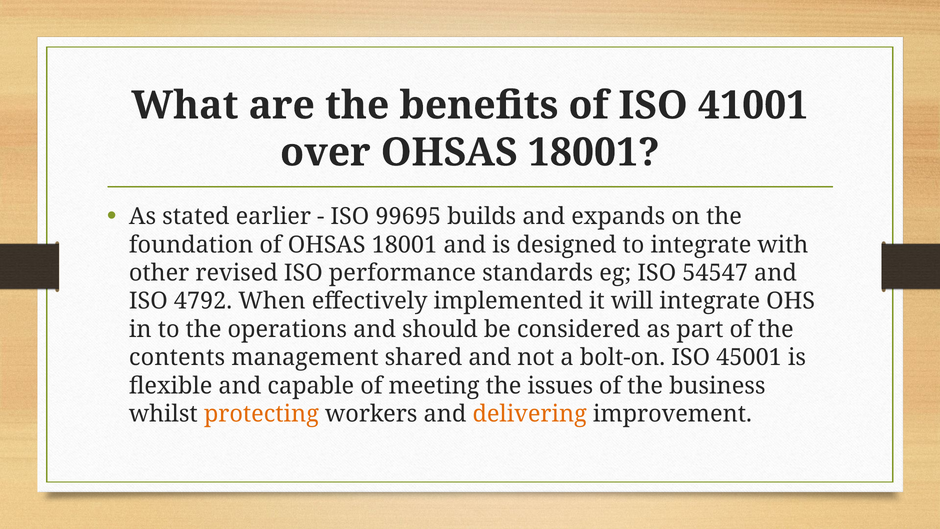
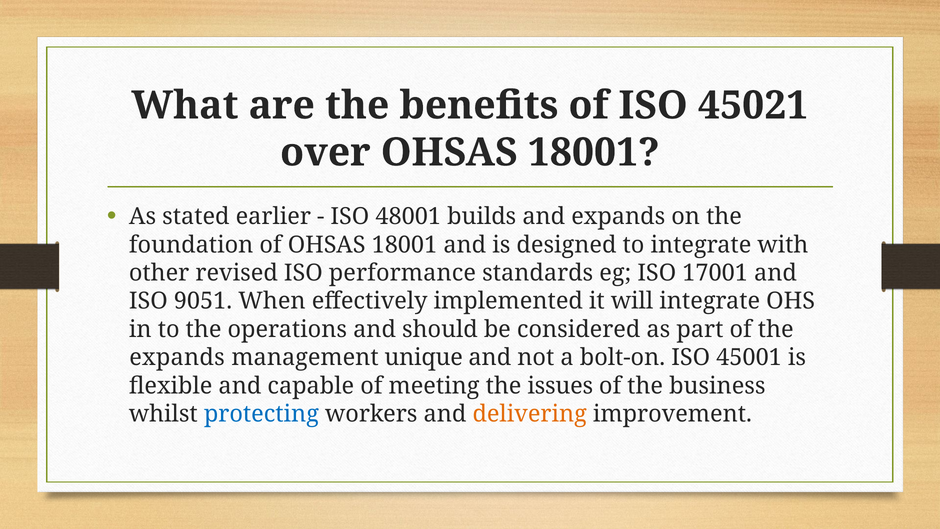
41001: 41001 -> 45021 (753, 105)
99695: 99695 -> 48001 (408, 216)
54547: 54547 -> 17001 (715, 273)
4792: 4792 -> 9051 (203, 301)
contents: contents -> expands (177, 357)
shared: shared -> unique (424, 357)
protecting colour: orange -> blue (261, 414)
